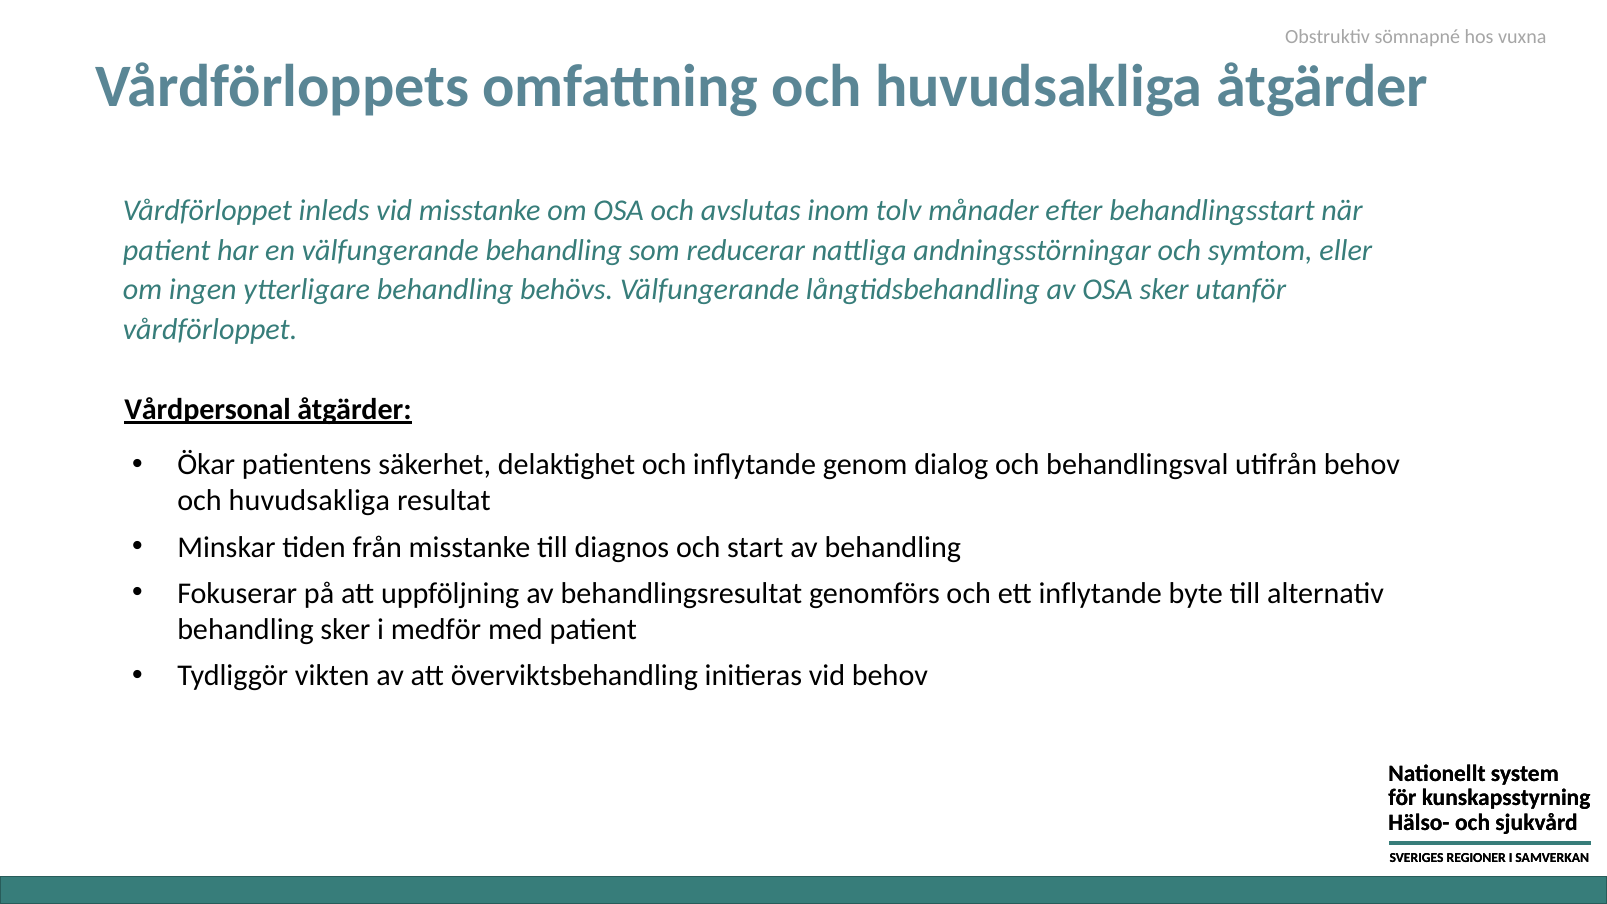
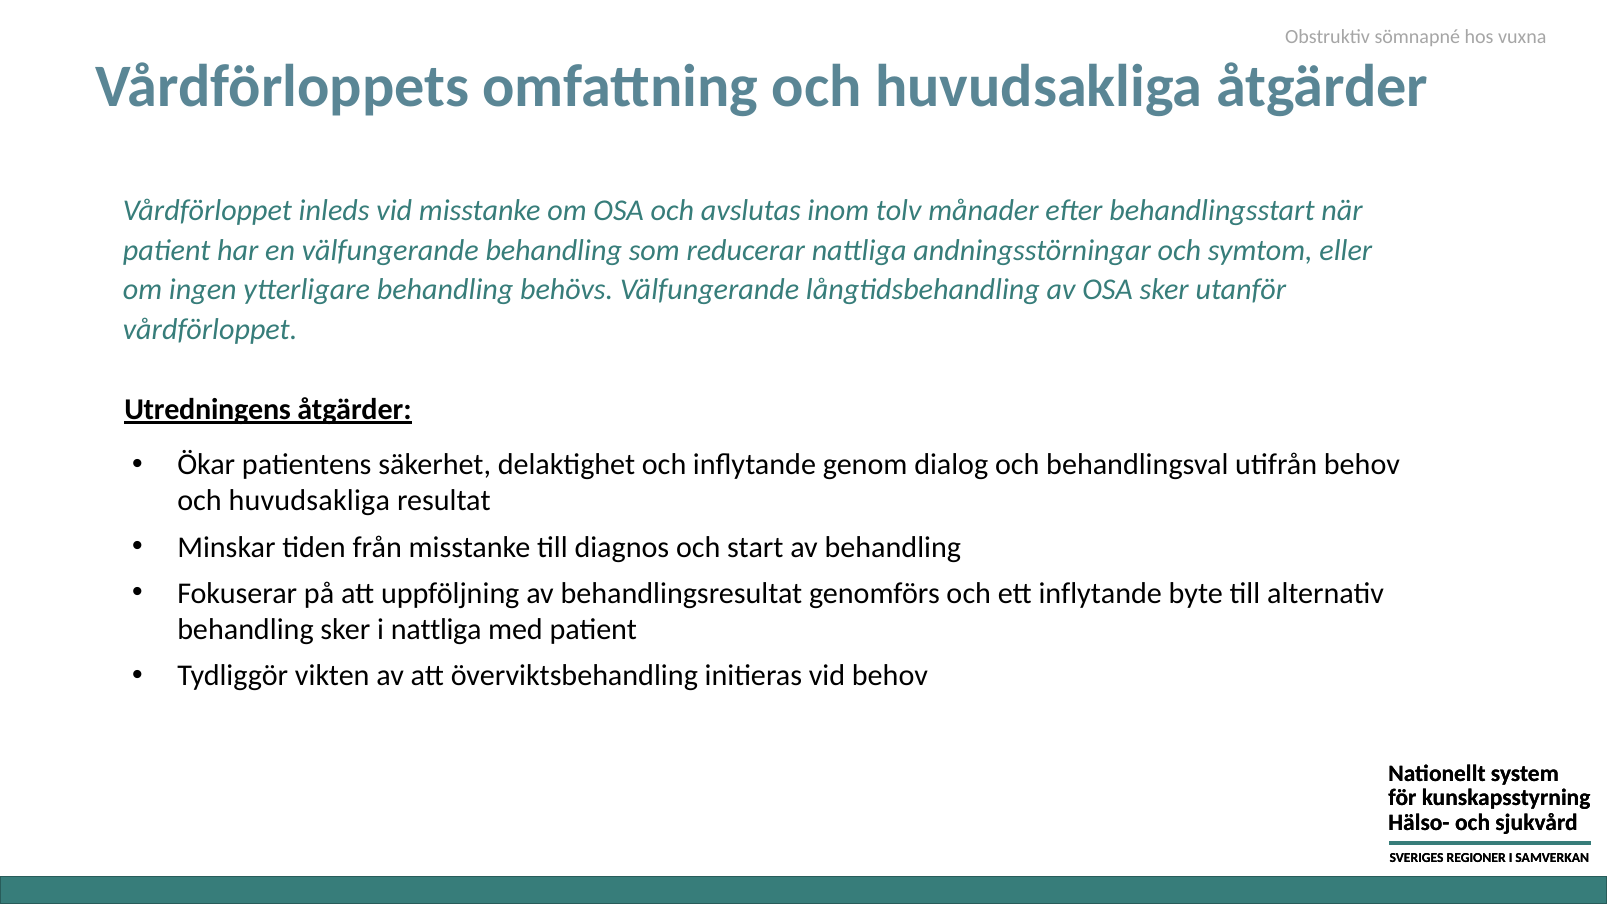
Vårdpersonal: Vårdpersonal -> Utredningens (208, 410)
i medför: medför -> nattliga (436, 630)
